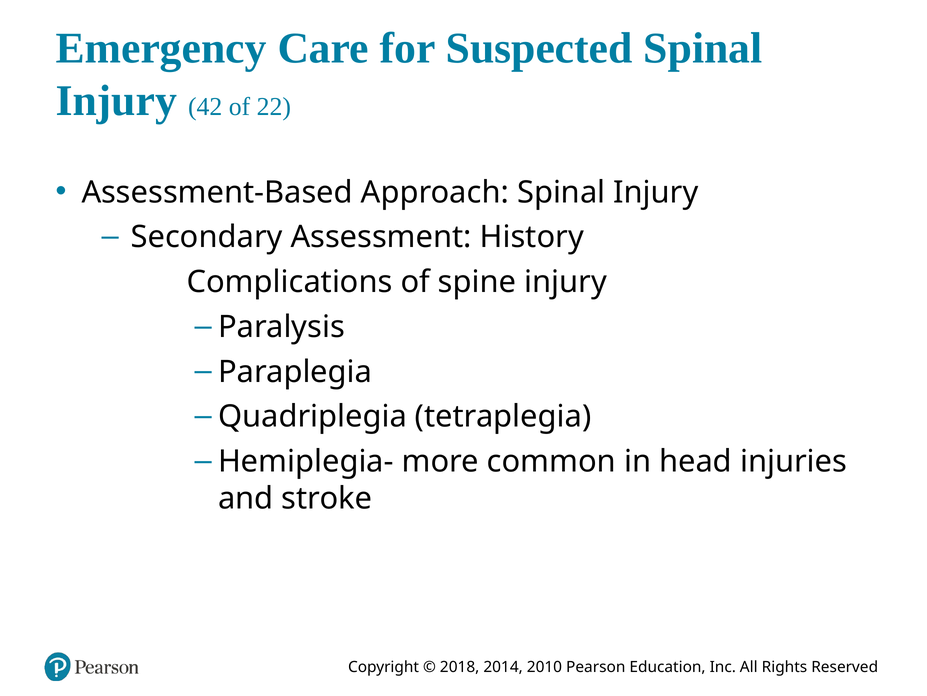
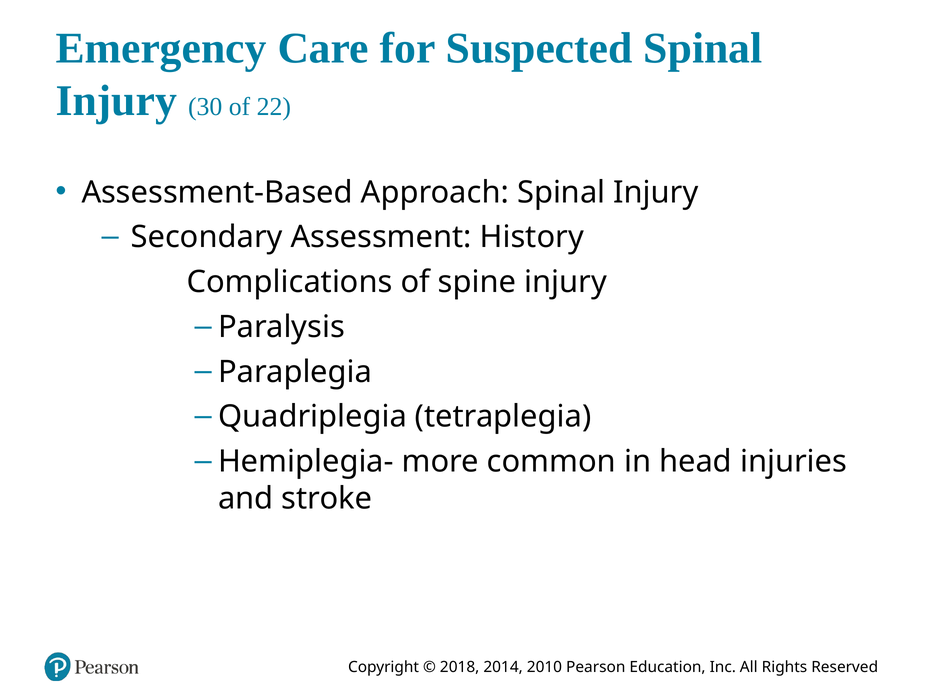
42: 42 -> 30 (205, 106)
